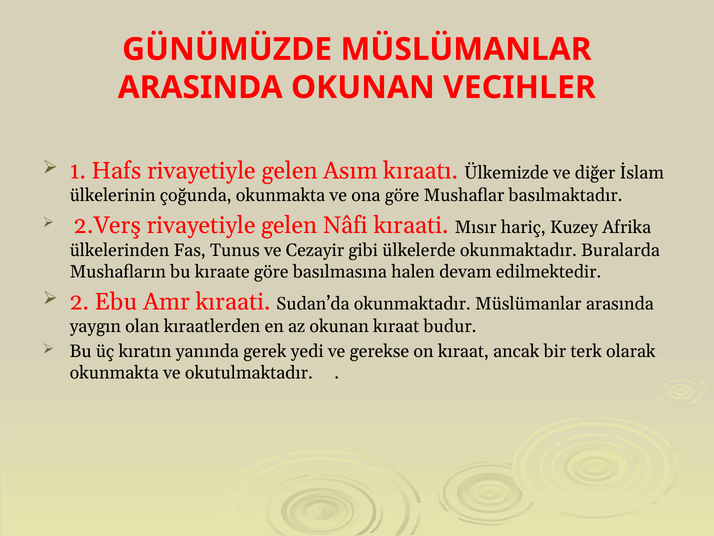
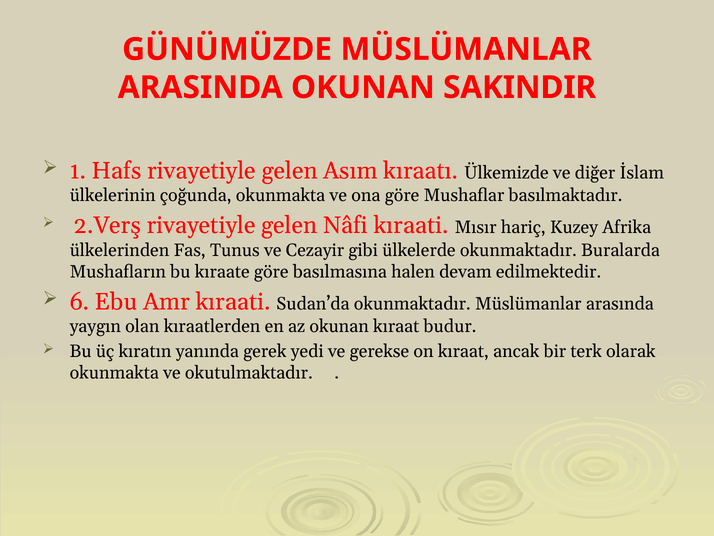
VECIHLER: VECIHLER -> SAKINDIR (520, 87)
2: 2 -> 6 (79, 302)
